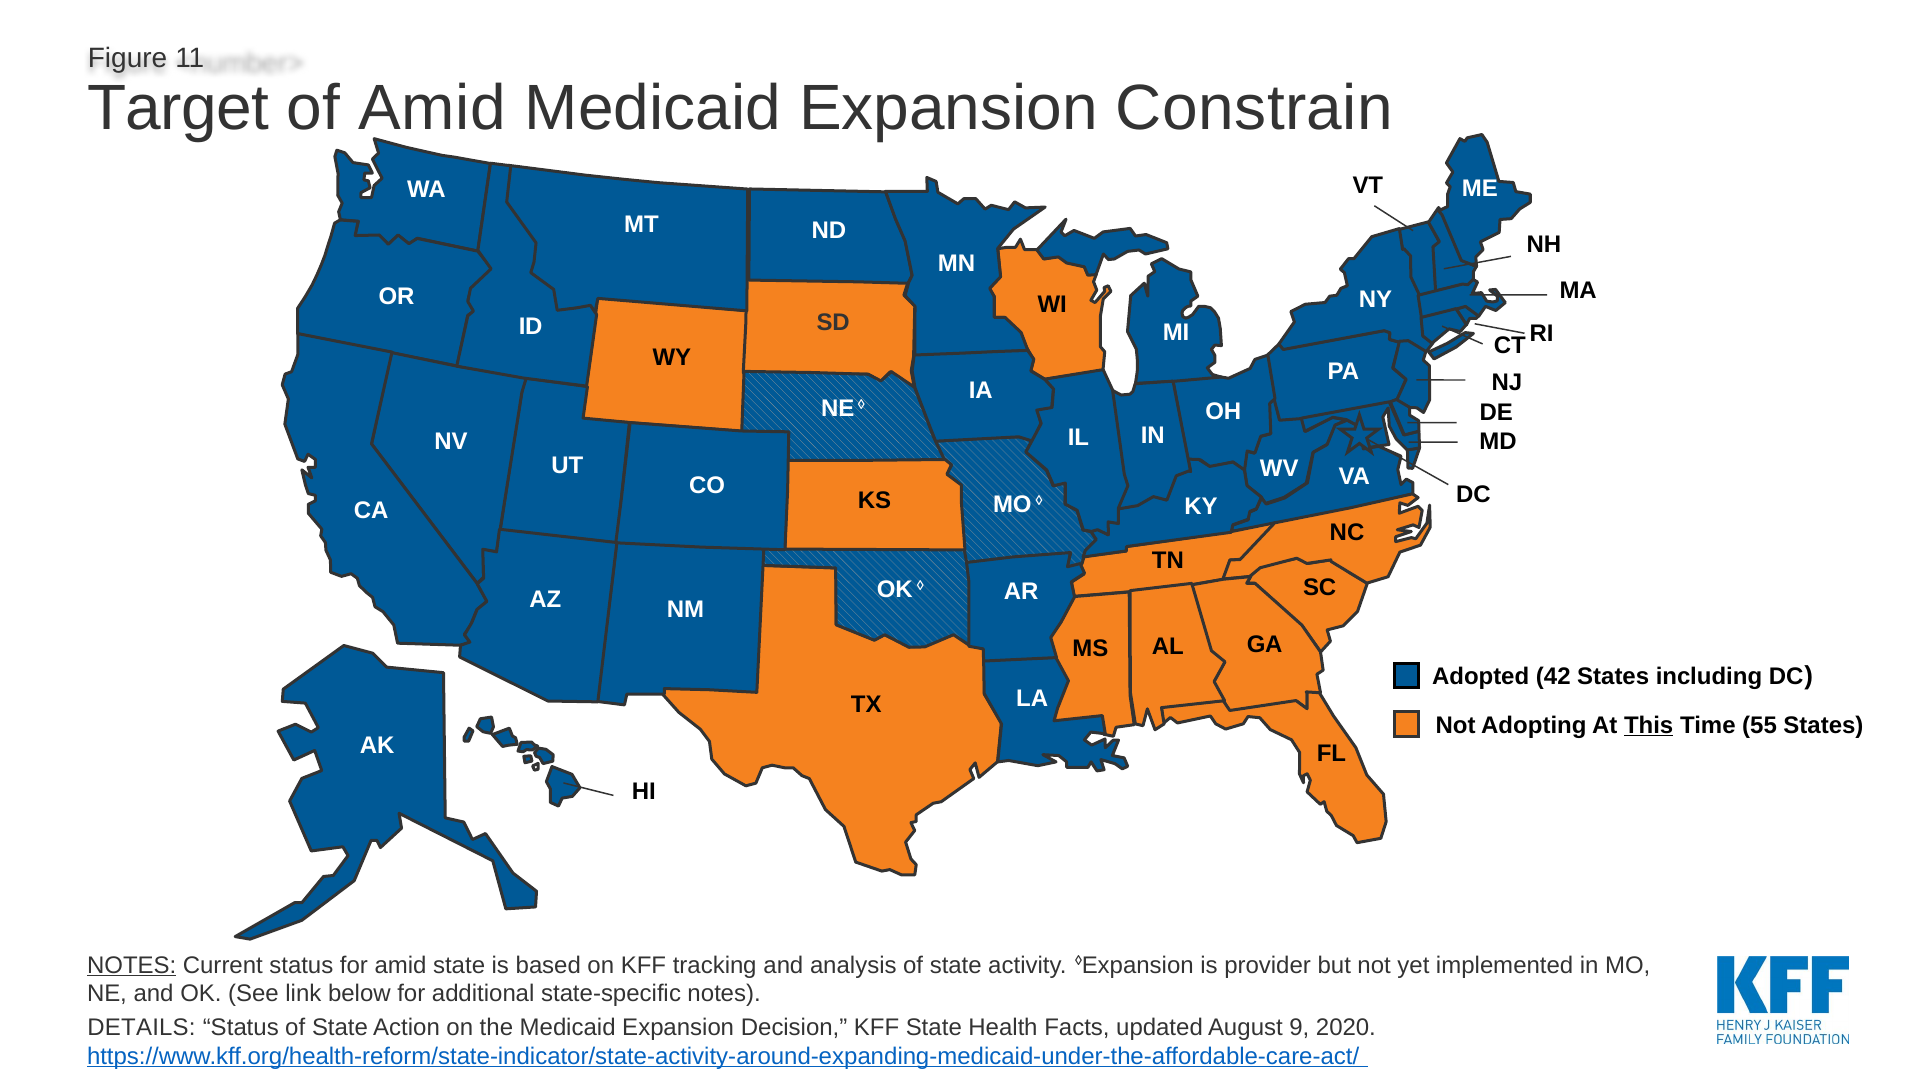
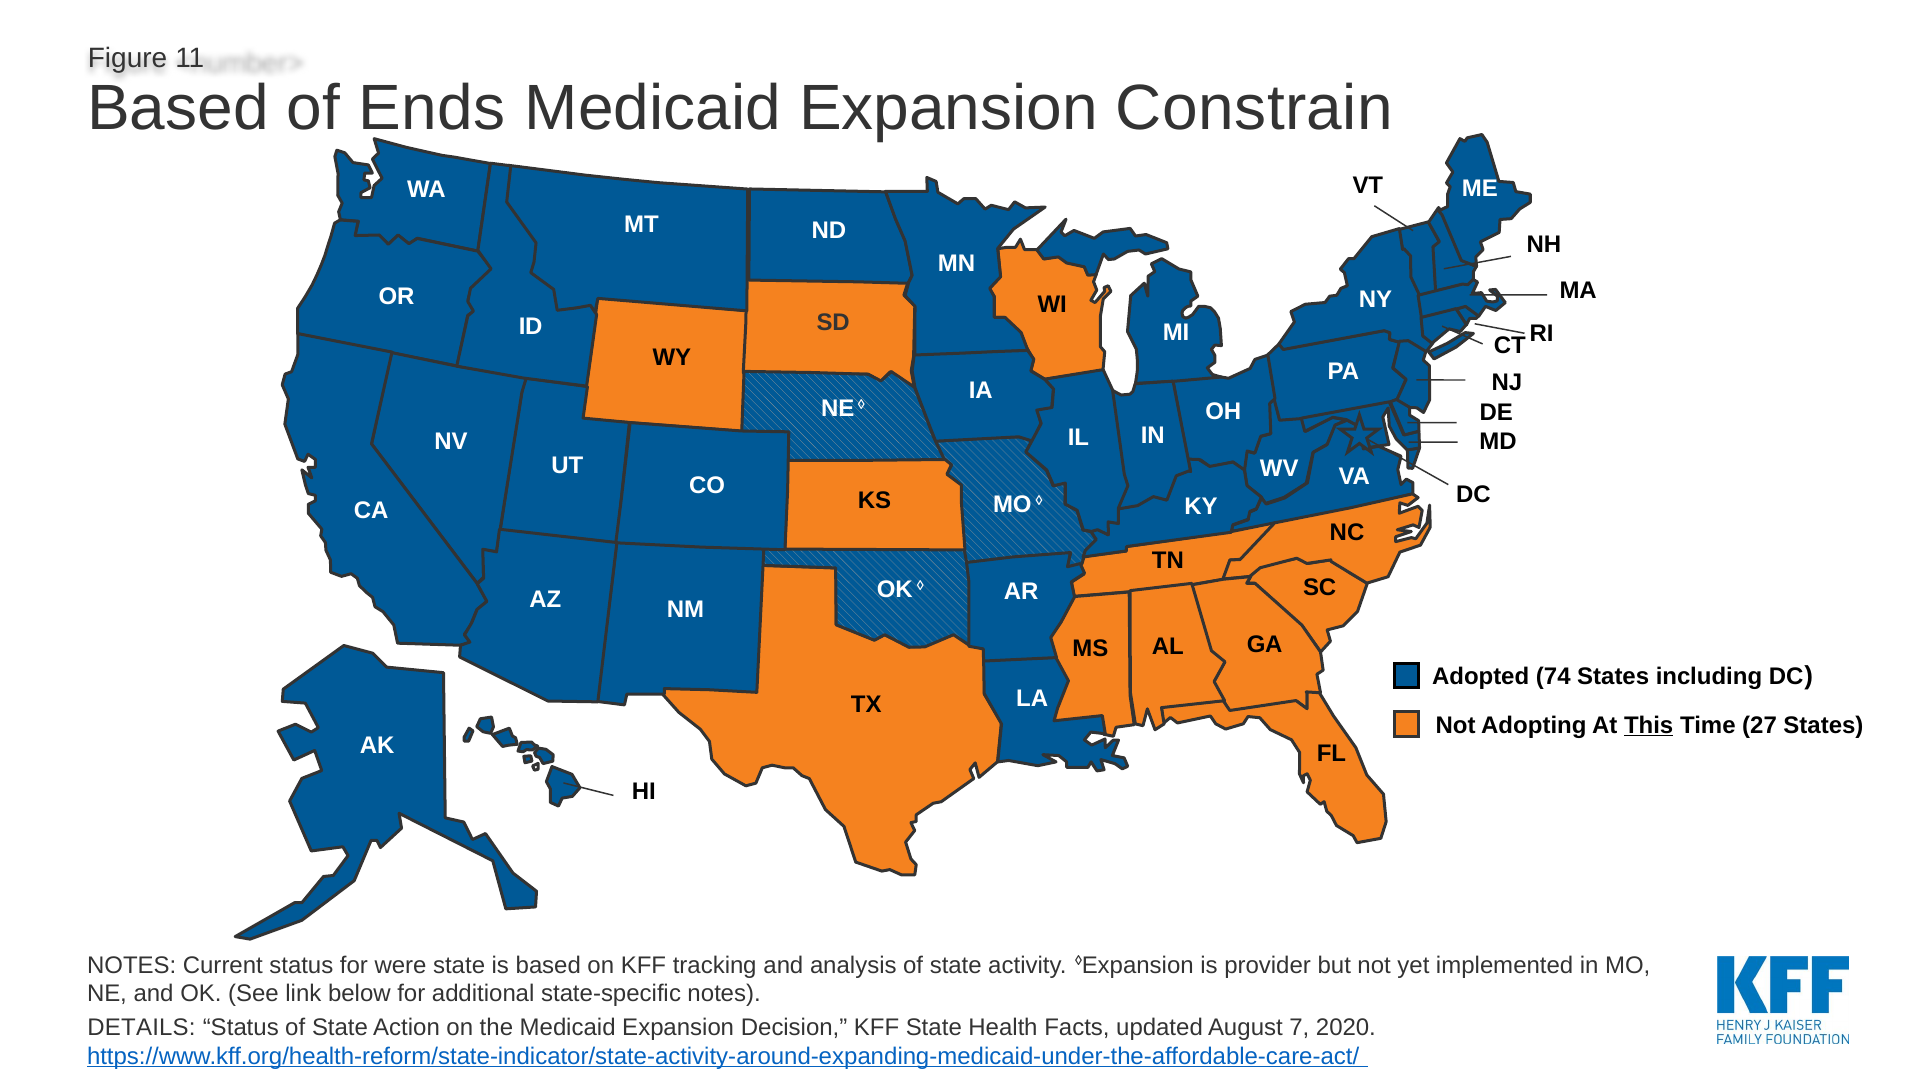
Target: Target -> Based (178, 109)
of Amid: Amid -> Ends (432, 109)
42: 42 -> 74 (1553, 677)
55: 55 -> 27 (1760, 725)
NOTES underline: present -> none (132, 965)
for amid: amid -> were (401, 965)
9: 9 -> 7 (1299, 1028)
